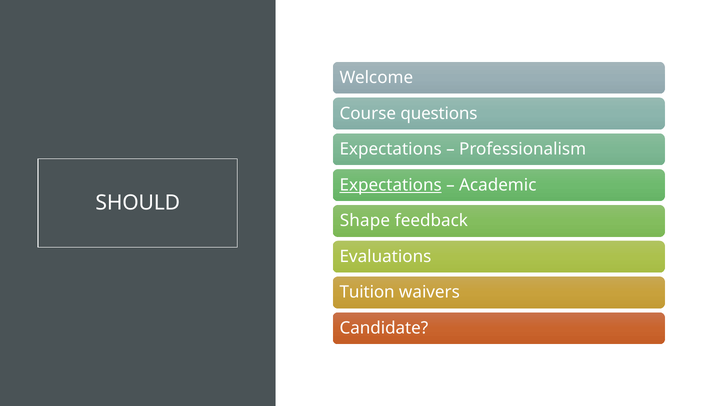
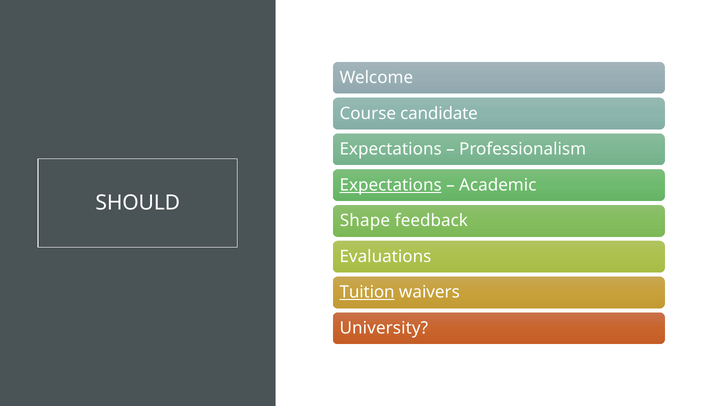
questions: questions -> candidate (439, 113)
Tuition underline: none -> present (367, 292)
Candidate: Candidate -> University (384, 328)
